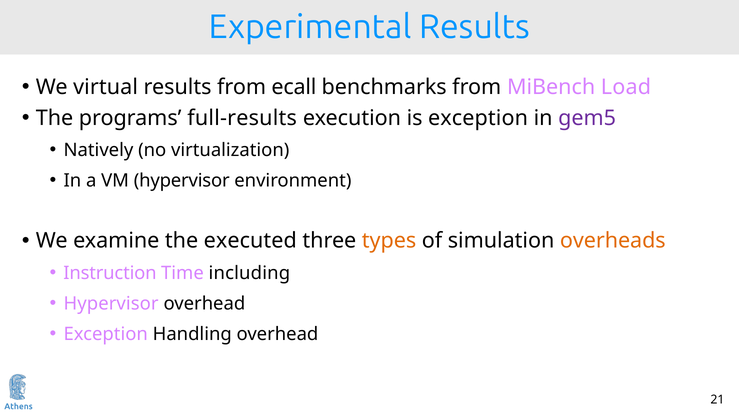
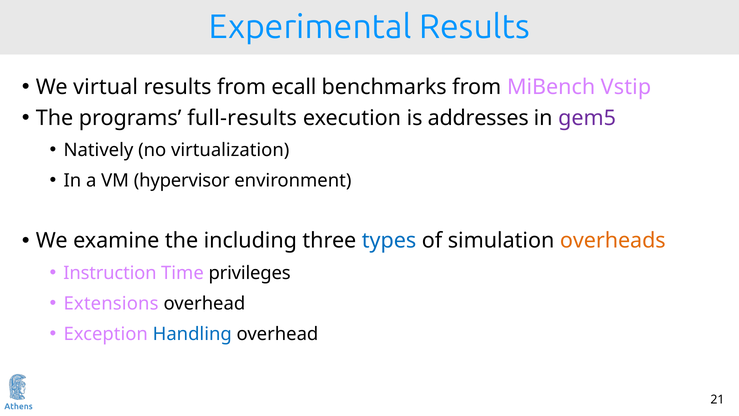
Load: Load -> Vstip (626, 87)
is exception: exception -> addresses (478, 118)
executed: executed -> including (250, 241)
types colour: orange -> blue (389, 241)
including: including -> privileges (250, 273)
Hypervisor: Hypervisor -> Extensions (111, 304)
Handling colour: black -> blue (192, 334)
